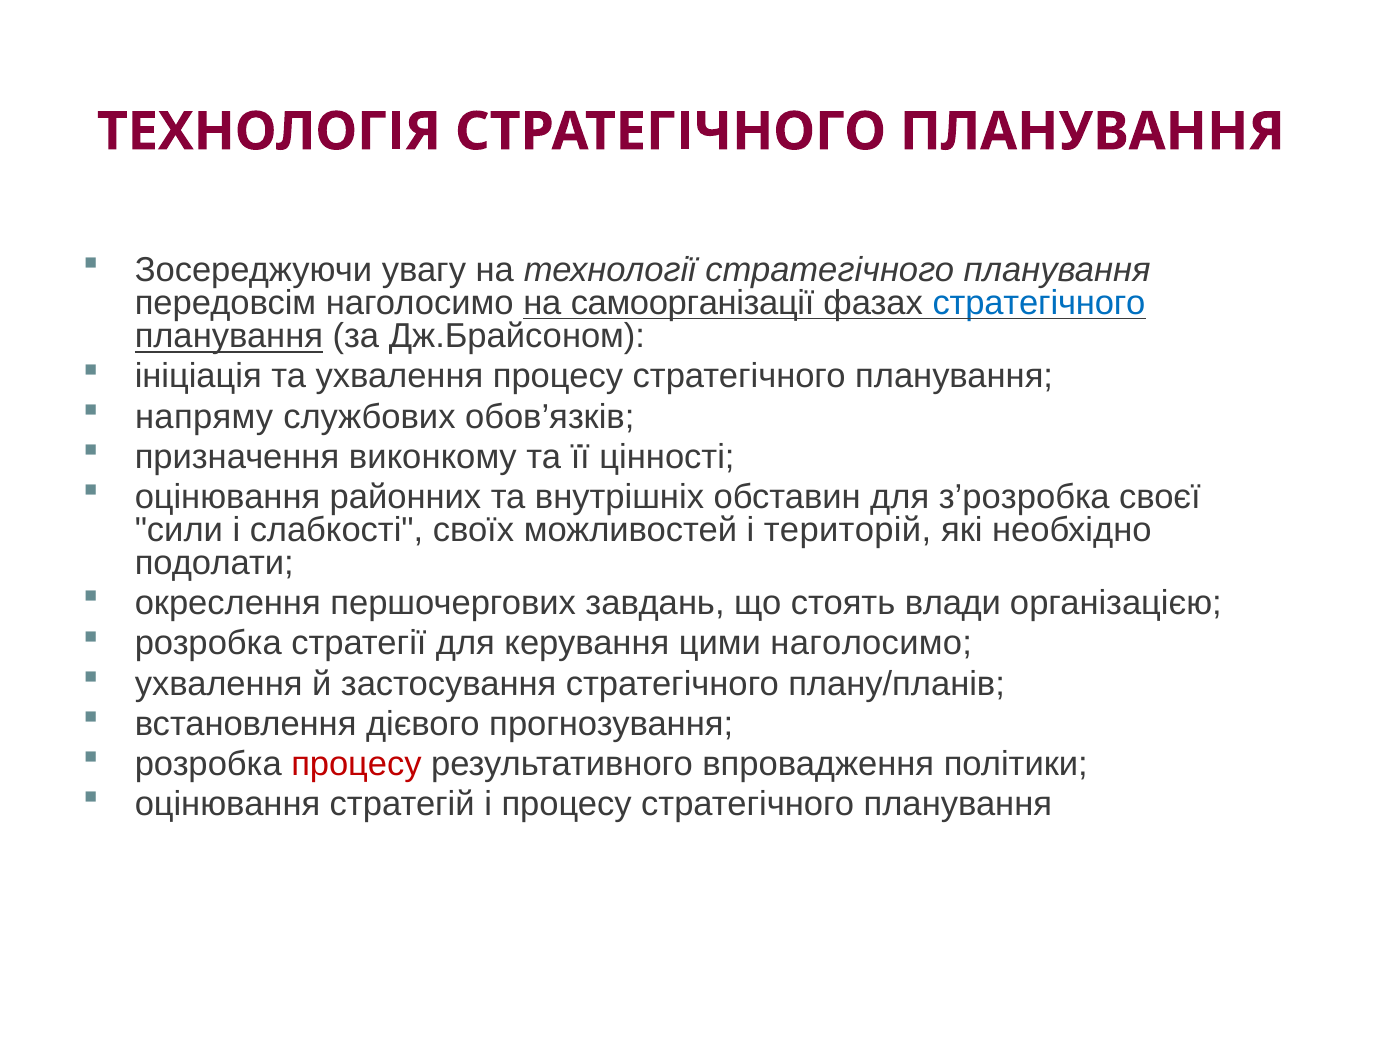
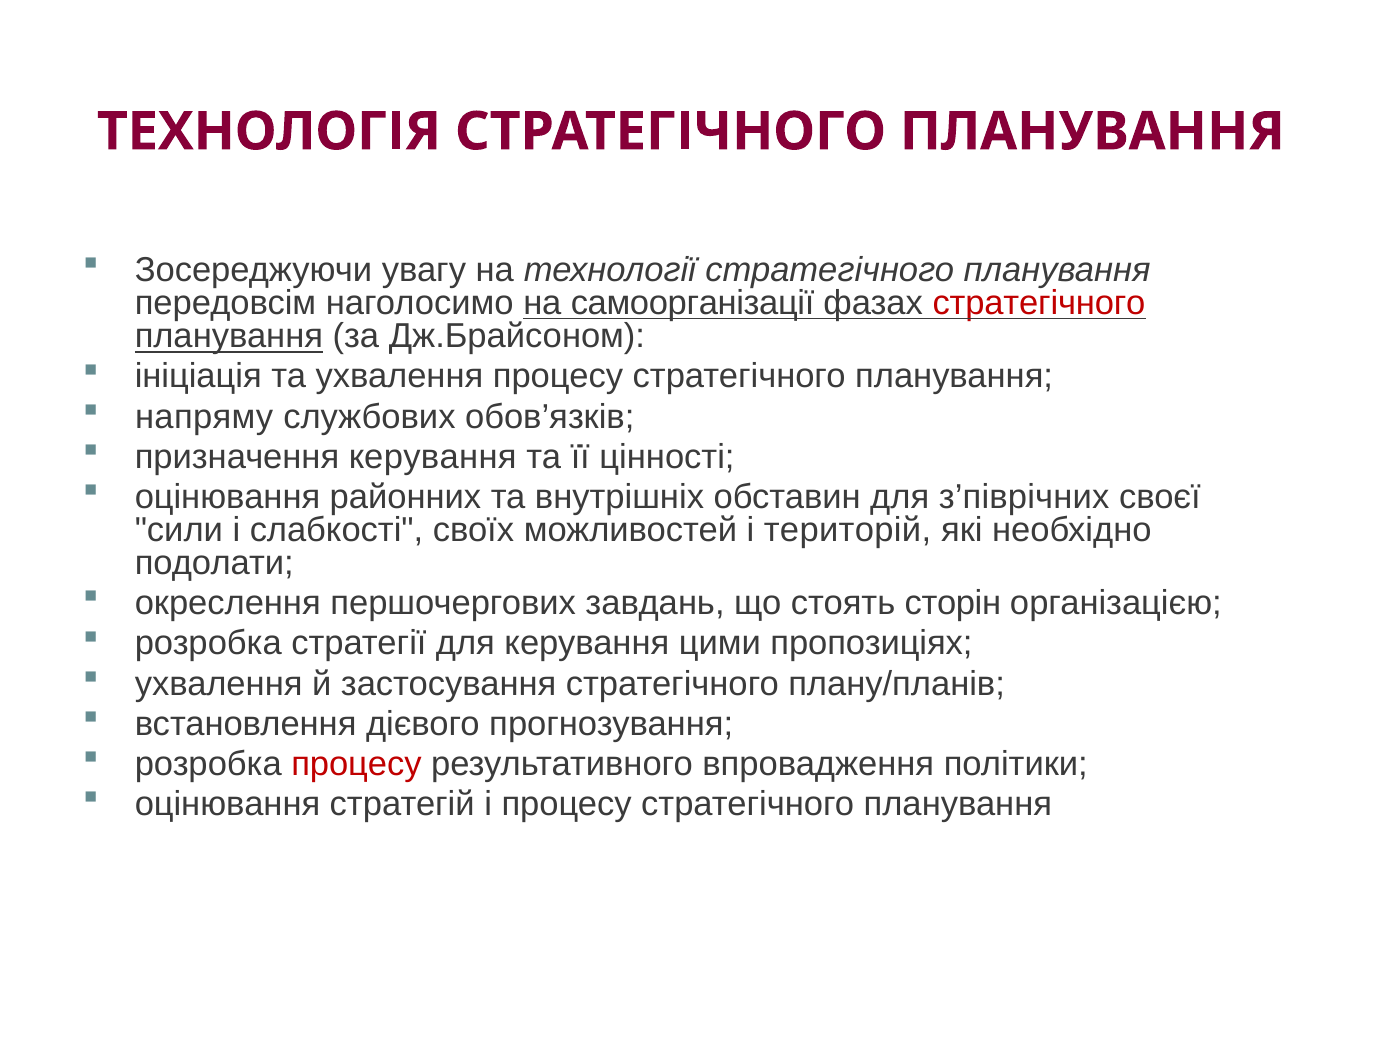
стратегічного colour: blue -> red (1039, 303)
призначення виконкому: виконкому -> керування (433, 457)
з’розробка: з’розробка -> з’піврічних (1024, 497)
влади: влади -> сторін (953, 603)
цими наголосимо: наголосимо -> пропозиціях (871, 643)
